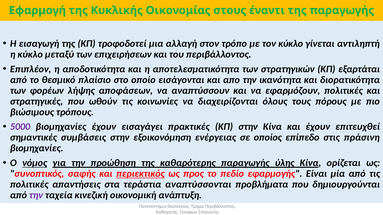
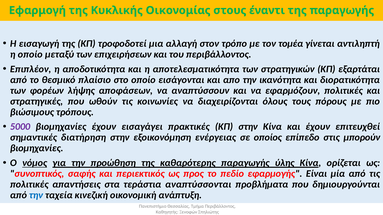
τον κύκλο: κύκλο -> τομέα (291, 44)
η κύκλο: κύκλο -> οποίο (30, 54)
συμβάσεις: συμβάσεις -> διατήρηση (83, 138)
πράσινη: πράσινη -> μπορούν (362, 138)
περιεκτικός underline: present -> none (140, 174)
την colour: purple -> blue (36, 196)
